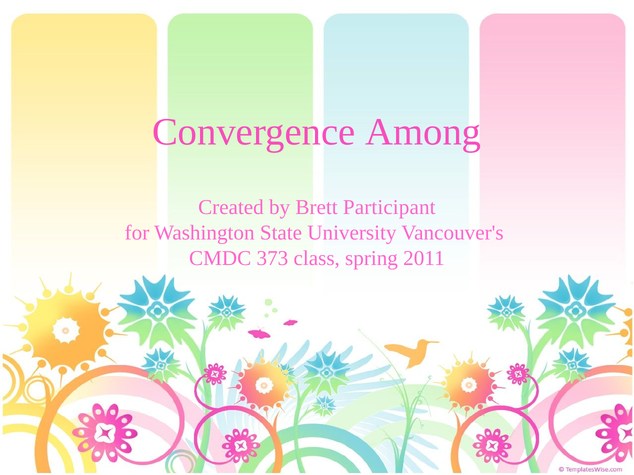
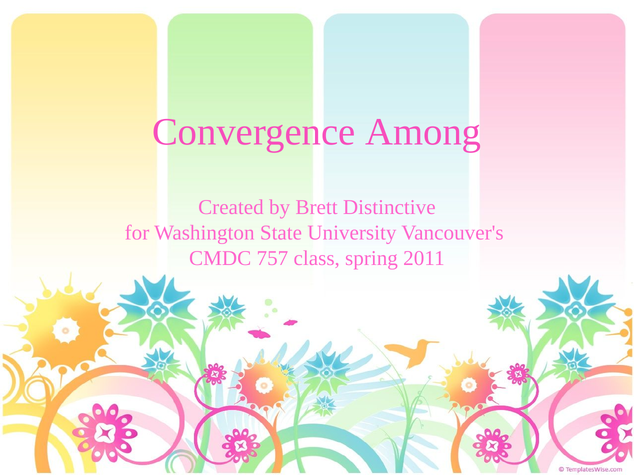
Participant: Participant -> Distinctive (389, 208)
373: 373 -> 757 (272, 258)
